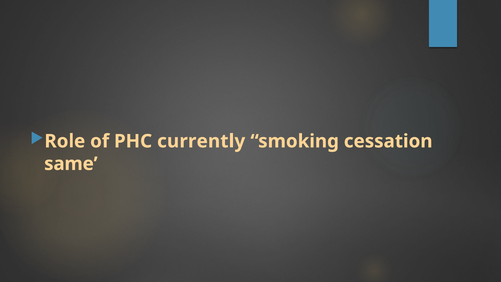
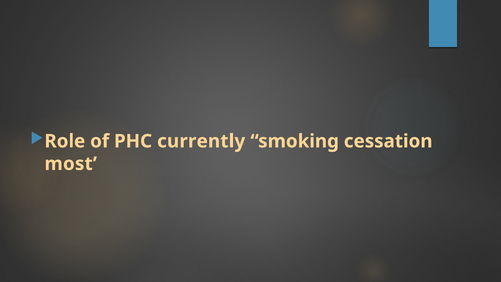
same: same -> most (71, 164)
